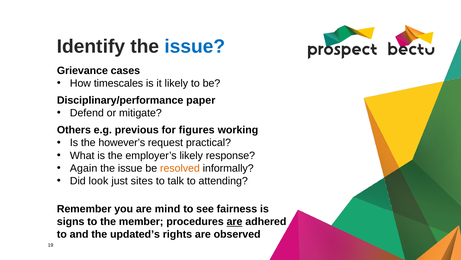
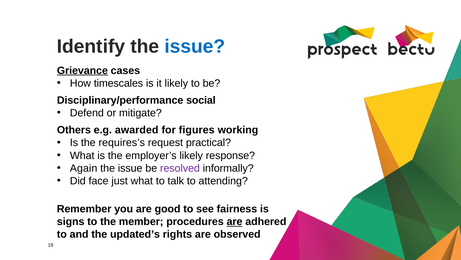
Grievance underline: none -> present (82, 70)
paper: paper -> social (201, 100)
previous: previous -> awarded (137, 130)
however’s: however’s -> requires’s (122, 142)
resolved colour: orange -> purple (180, 168)
look: look -> face (99, 180)
just sites: sites -> what (142, 180)
mind: mind -> good (168, 208)
